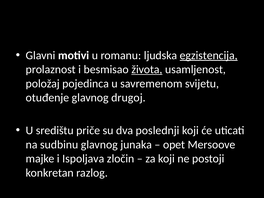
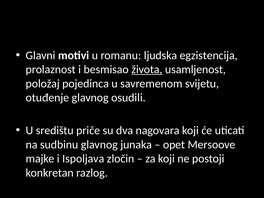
egzistencija underline: present -> none (209, 55)
drugoj: drugoj -> osudili (128, 98)
poslednji: poslednji -> nagovara (158, 130)
